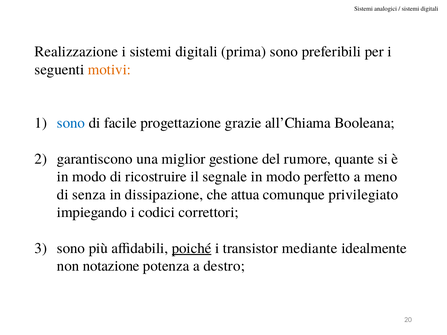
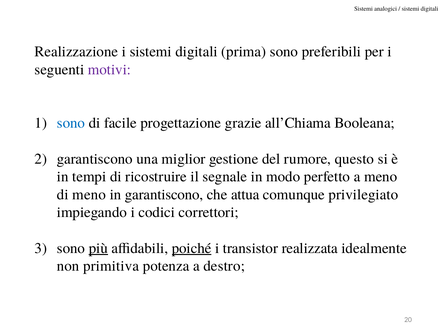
motivi colour: orange -> purple (109, 70)
quante: quante -> questo (354, 159)
modo: modo -> tempi (89, 177)
di senza: senza -> meno (89, 195)
in dissipazione: dissipazione -> garantiscono (164, 195)
più underline: none -> present (98, 248)
mediante: mediante -> realizzata (310, 248)
notazione: notazione -> primitiva (111, 266)
